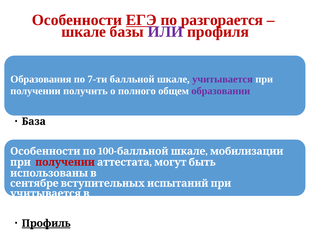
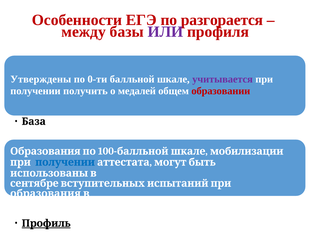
ЕГЭ underline: present -> none (141, 20)
шкале: шкале -> между (84, 32)
Образования: Образования -> Утверждены (41, 79)
7-ти: 7-ти -> 0-ти (97, 79)
полного: полного -> медалей (137, 91)
образовании colour: purple -> red (221, 91)
Особенности: Особенности -> Образования (45, 151)
получении colour: red -> blue (65, 162)
учитывается: учитывается -> образования (46, 193)
